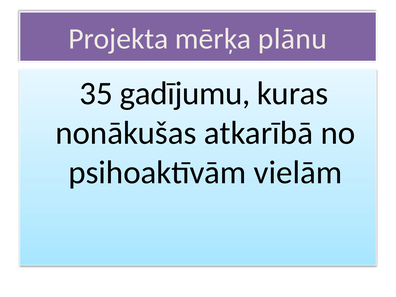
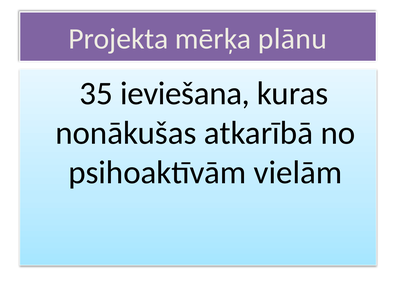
gadījumu: gadījumu -> ieviešana (185, 93)
